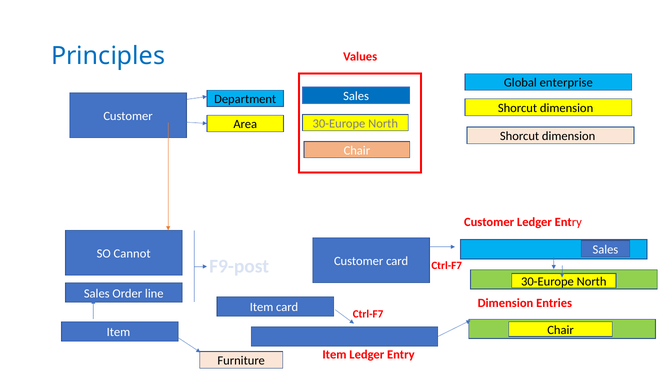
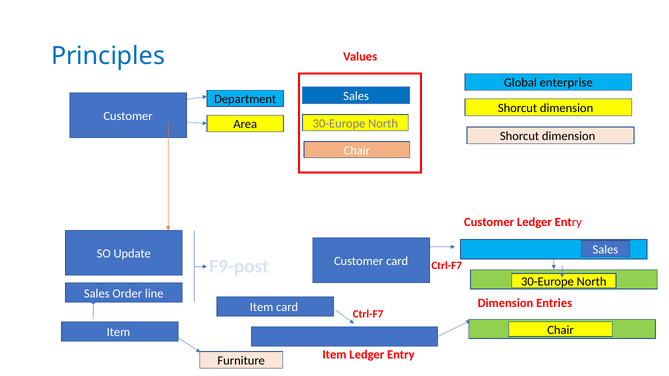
Cannot: Cannot -> Update (132, 254)
